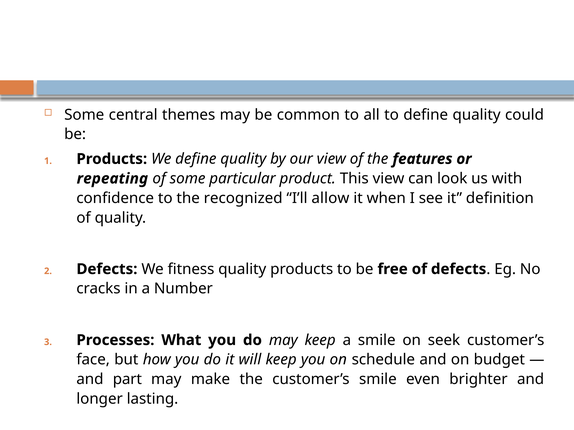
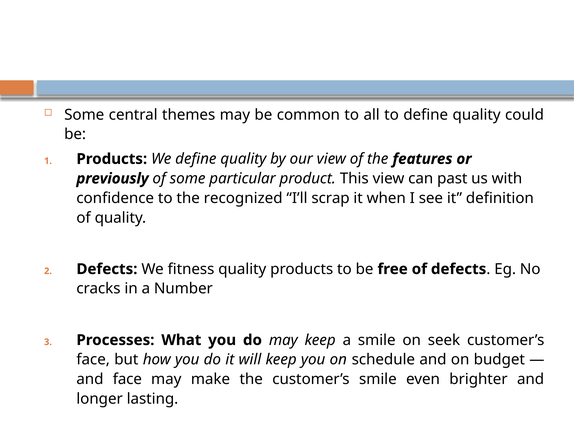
repeating: repeating -> previously (113, 179)
look: look -> past (452, 179)
allow: allow -> scrap (331, 198)
and part: part -> face (127, 380)
